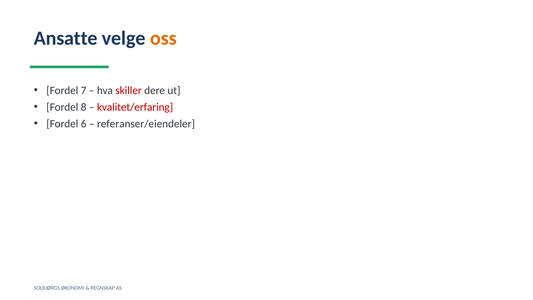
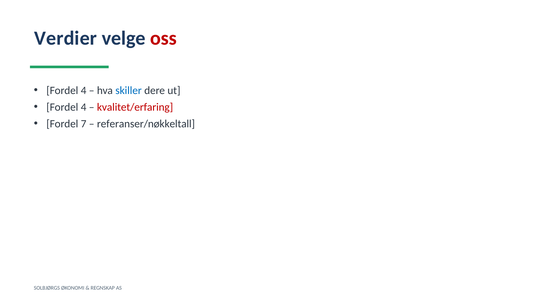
Ansatte: Ansatte -> Verdier (66, 38)
oss colour: orange -> red (163, 38)
7: 7 -> 4 (84, 90)
skiller colour: red -> blue (129, 90)
8: 8 -> 4 (84, 107)
6: 6 -> 7 (84, 124)
referanser/eiendeler: referanser/eiendeler -> referanser/nøkkeltall (146, 124)
